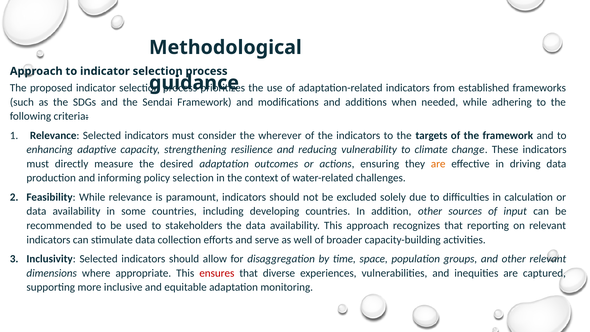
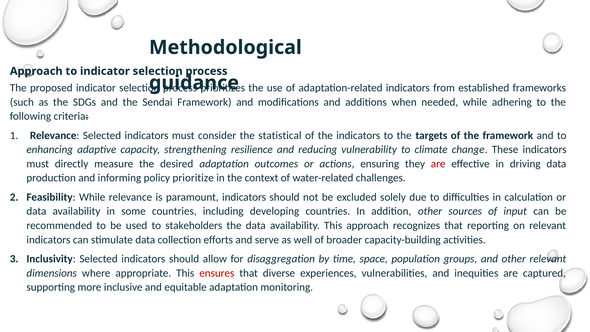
wherever: wherever -> statistical (280, 135)
are colour: orange -> red (438, 164)
policy selection: selection -> prioritize (193, 178)
